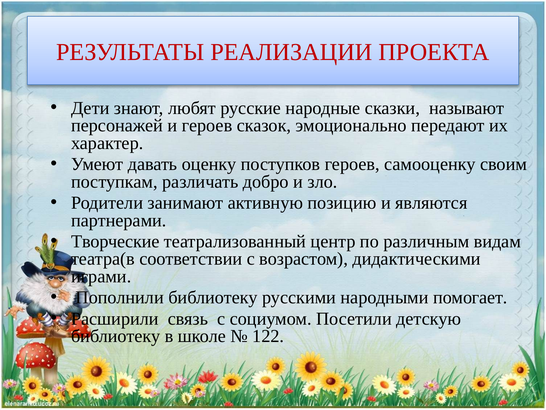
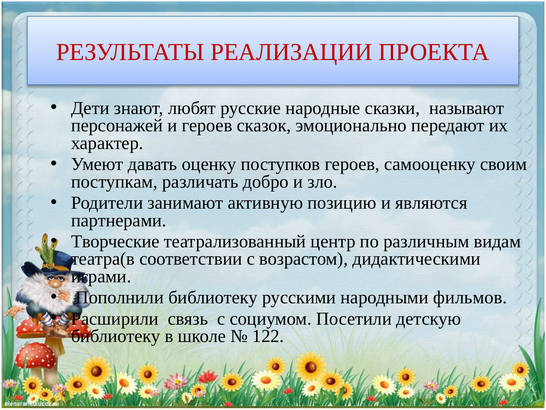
помогает: помогает -> фильмов (470, 297)
